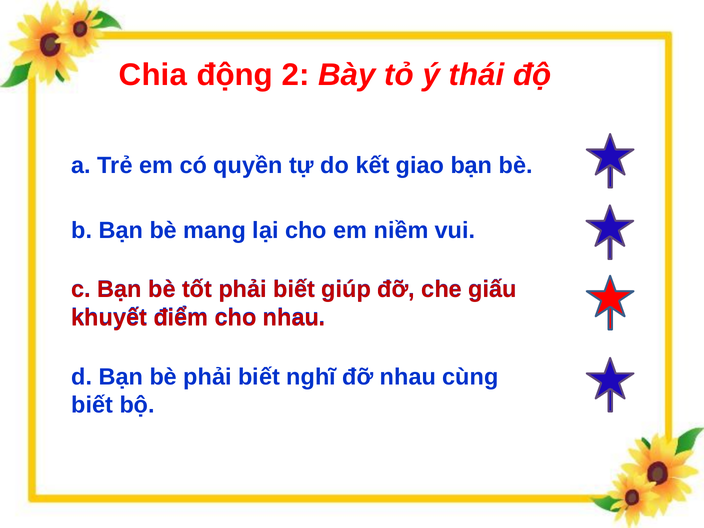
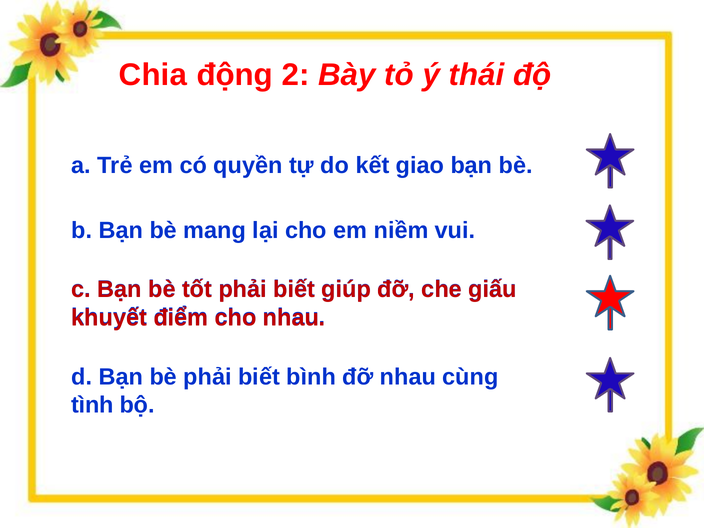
nghĩ: nghĩ -> bình (311, 377)
biết: biết -> tình (92, 405)
